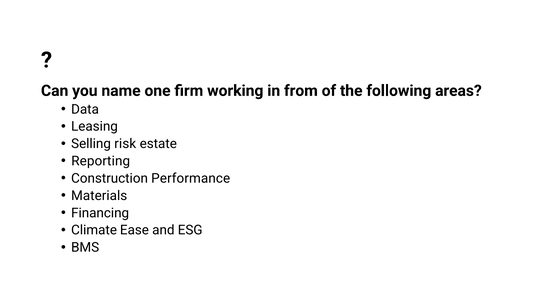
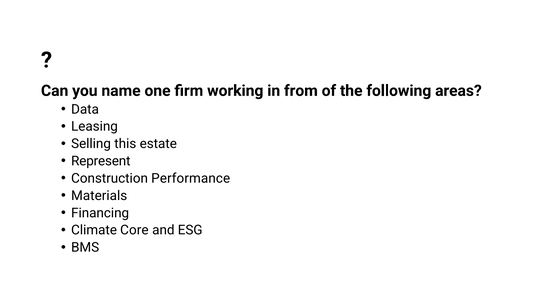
risk: risk -> this (125, 144)
Reporting: Reporting -> Represent (101, 161)
Ease: Ease -> Core (134, 230)
